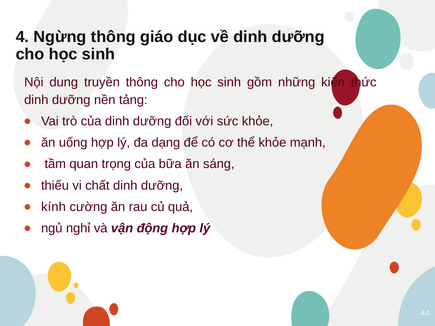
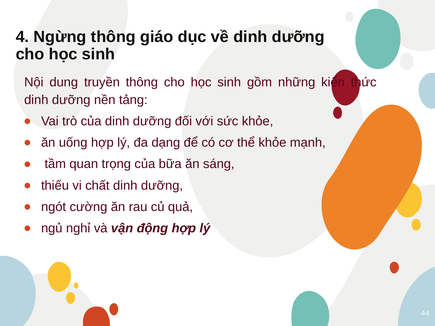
kính: kính -> ngót (54, 207)
